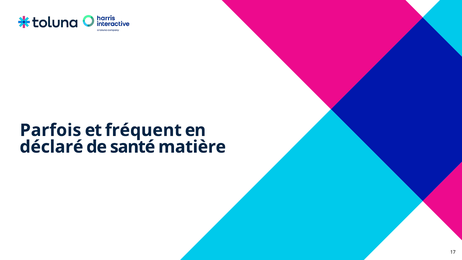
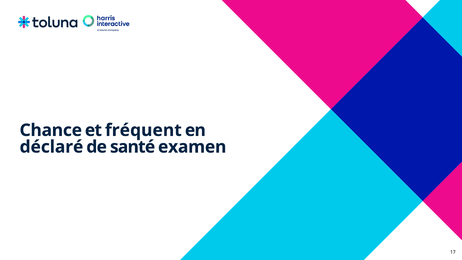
Parfois: Parfois -> Chance (51, 130)
matière: matière -> examen (192, 147)
